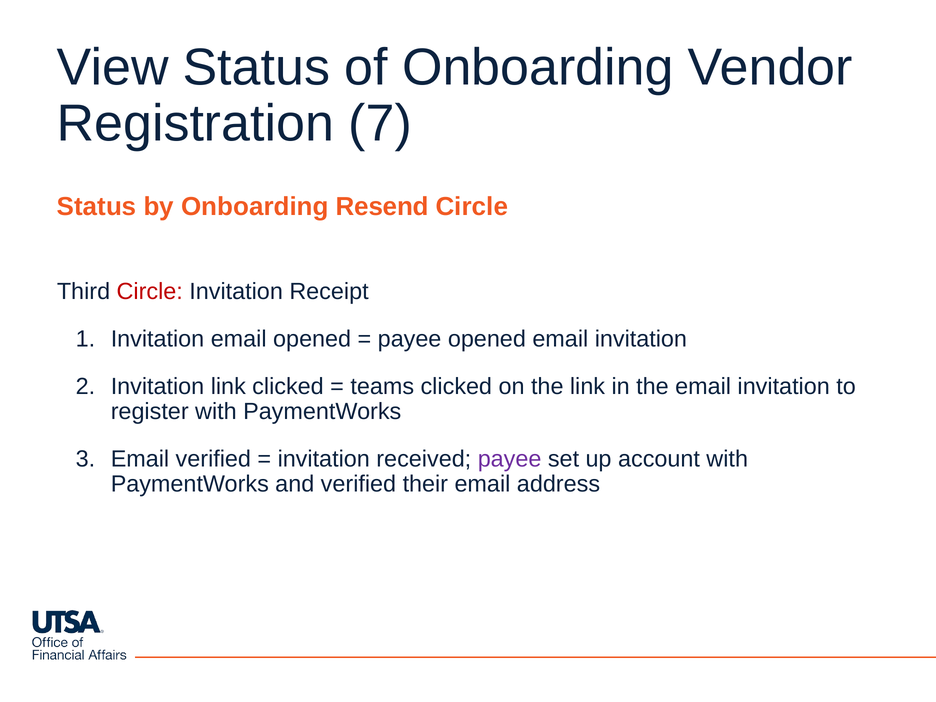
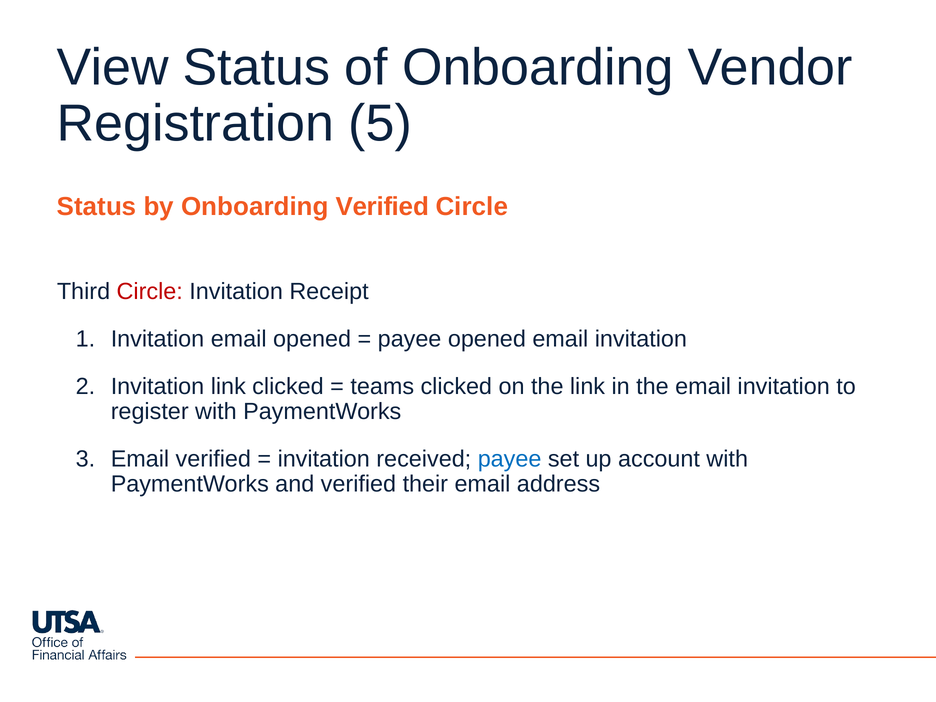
7: 7 -> 5 (380, 124)
Onboarding Resend: Resend -> Verified (382, 207)
payee colour: purple -> blue (510, 459)
